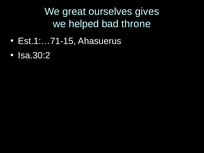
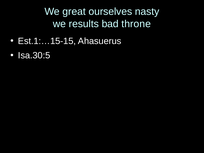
gives: gives -> nasty (147, 12)
helped: helped -> results (84, 24)
Est.1:…71-15: Est.1:…71-15 -> Est.1:…15-15 (47, 41)
Isa.30:2: Isa.30:2 -> Isa.30:5 (34, 55)
